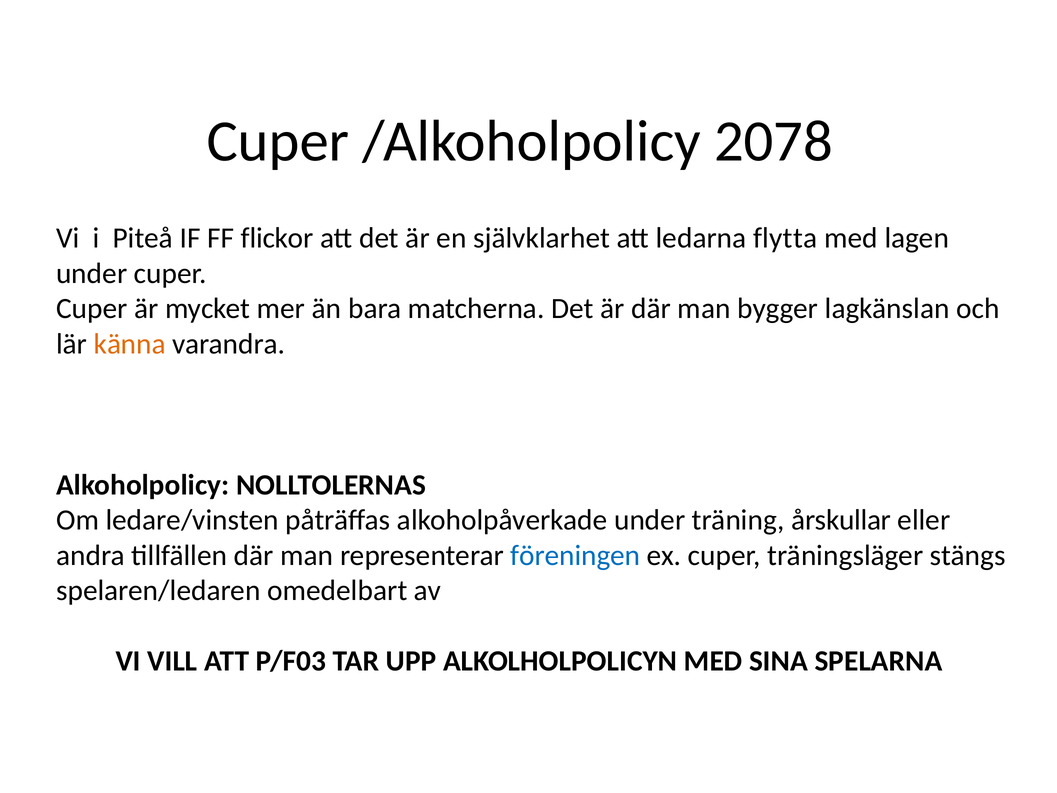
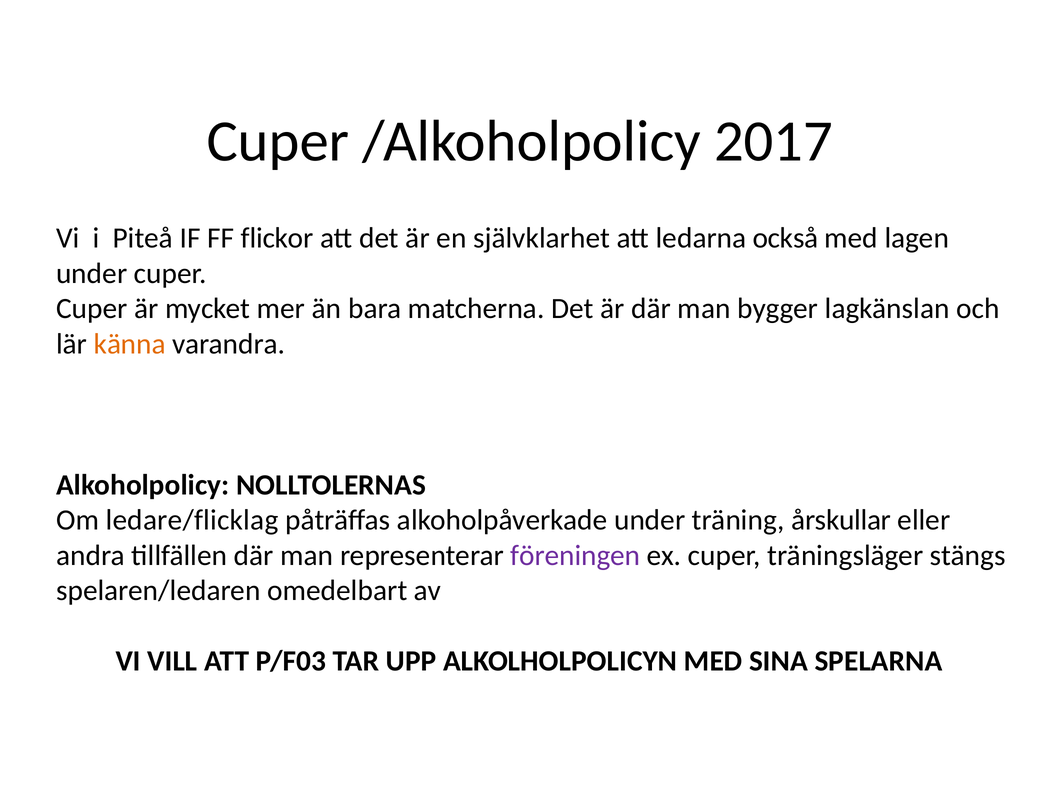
2078: 2078 -> 2017 (773, 141)
flytta: flytta -> också (786, 238)
ledare/vinsten: ledare/vinsten -> ledare/flicklag (192, 520)
föreningen colour: blue -> purple (575, 555)
